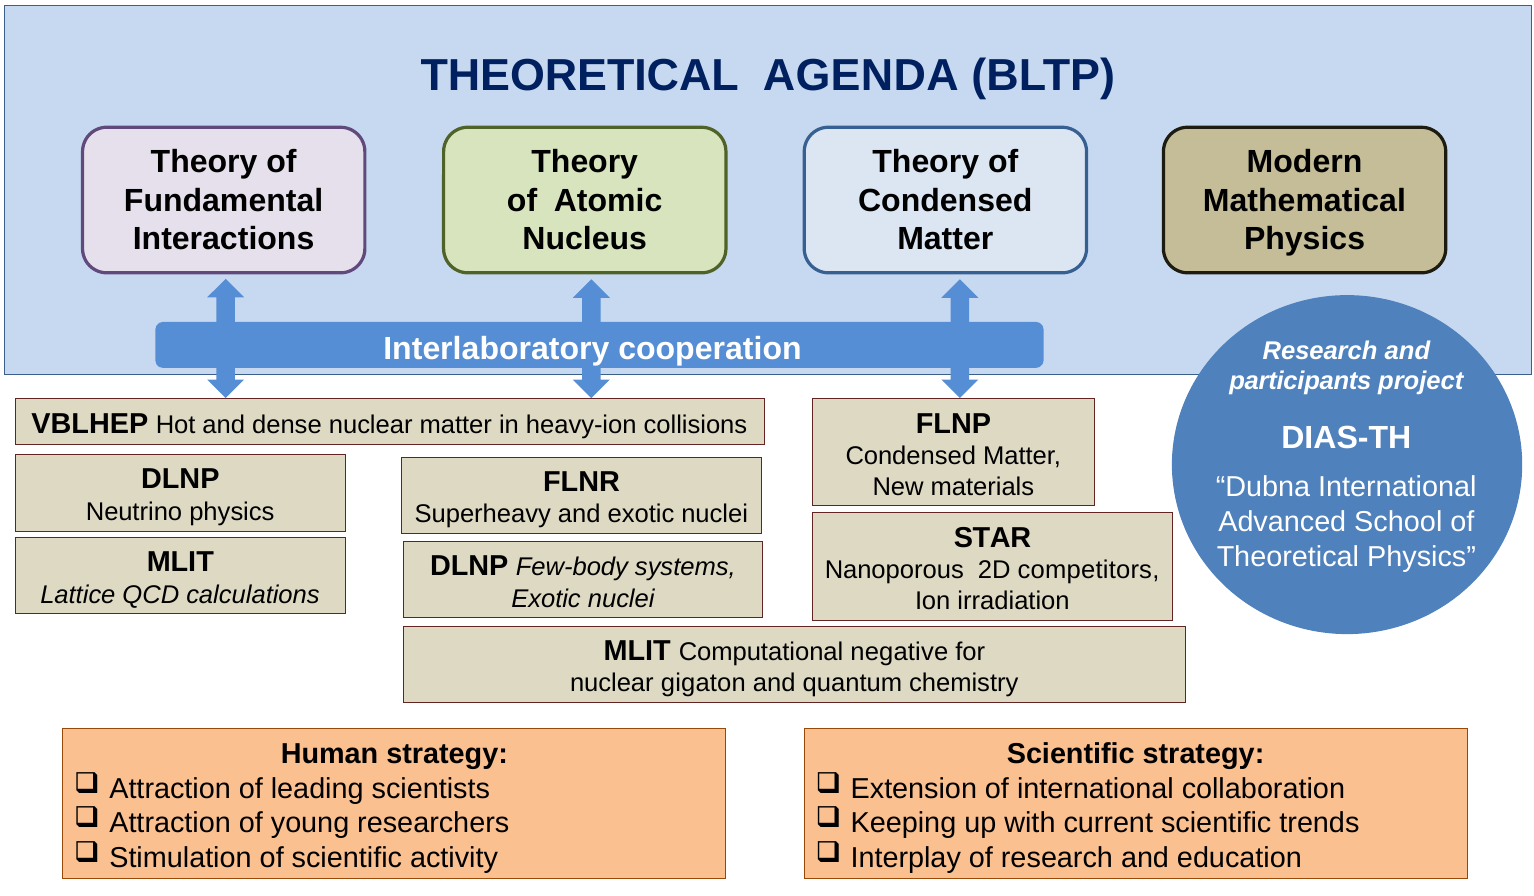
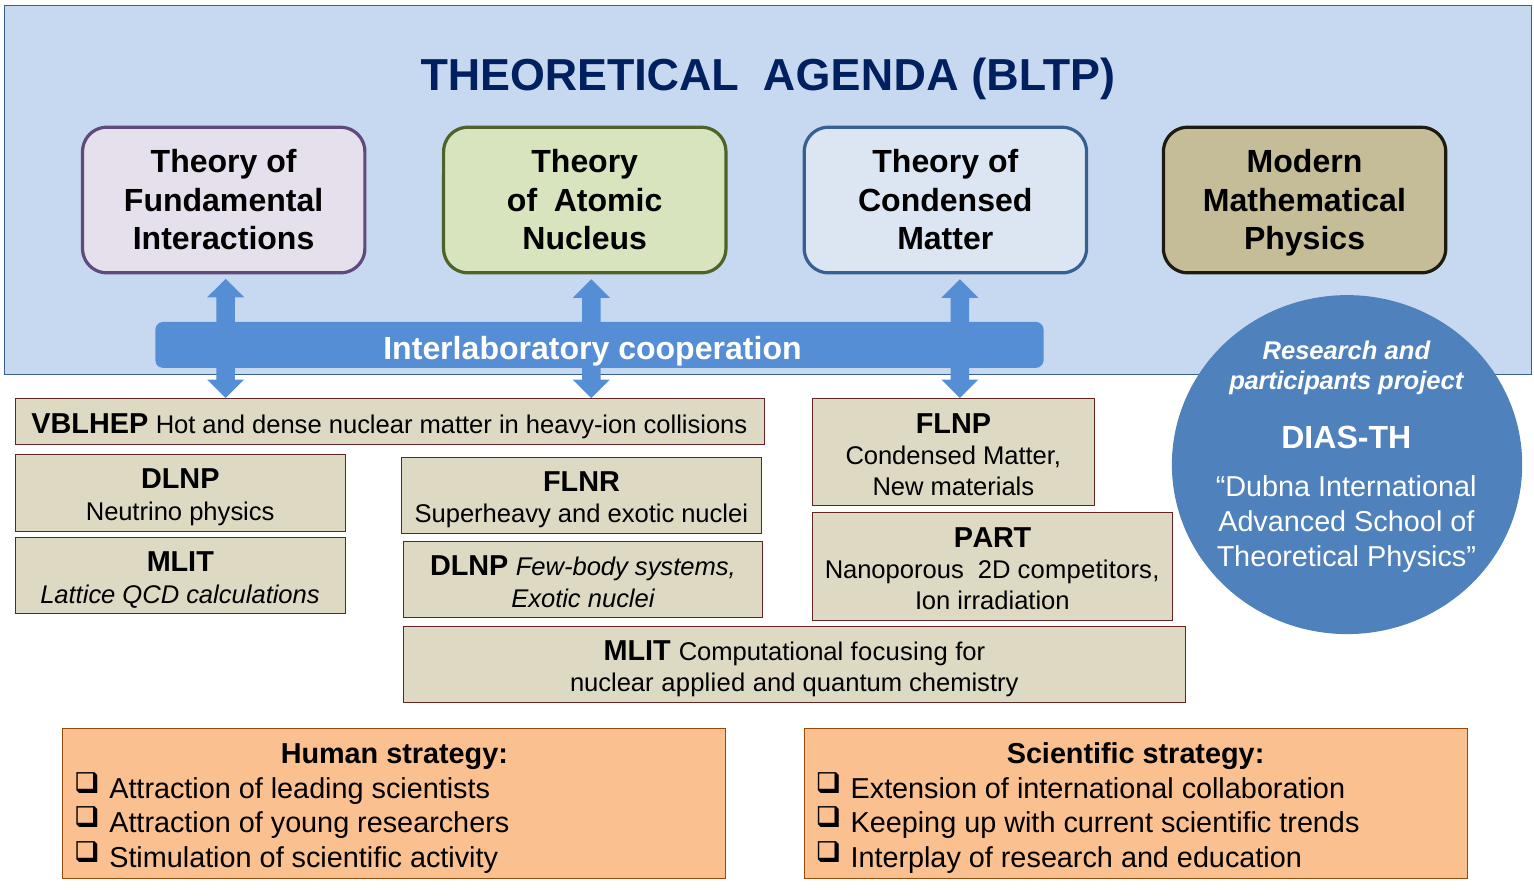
STAR: STAR -> PART (993, 538)
negative: negative -> focusing (899, 652)
gigaton: gigaton -> applied (703, 684)
